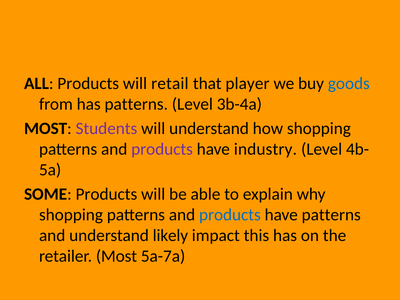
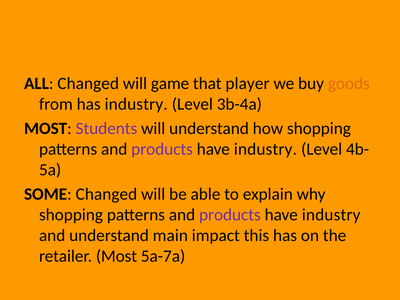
ALL Products: Products -> Changed (88, 84)
retail: retail -> game (170, 84)
goods colour: blue -> orange (349, 84)
has patterns: patterns -> industry (136, 104)
SOME Products: Products -> Changed (106, 194)
products colour: blue -> purple (230, 215)
patterns: patterns -> industry (331, 215)
likely: likely -> main (170, 235)
